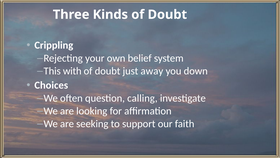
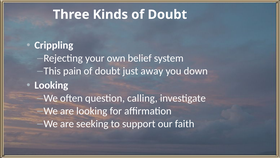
with: with -> pain (72, 71)
Choices: Choices -> Looking (51, 85)
